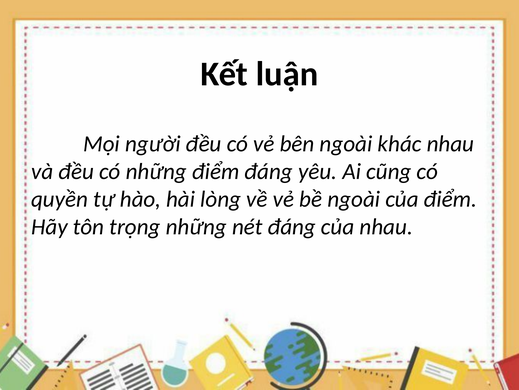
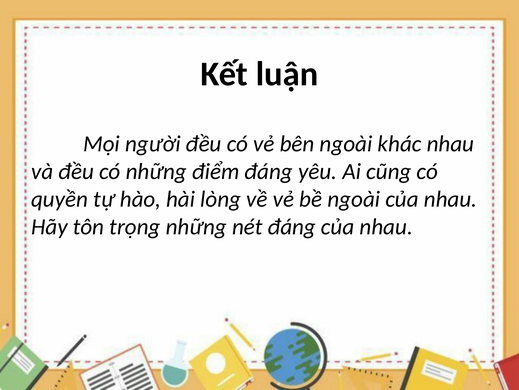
ngoài của điểm: điểm -> nhau (451, 199)
